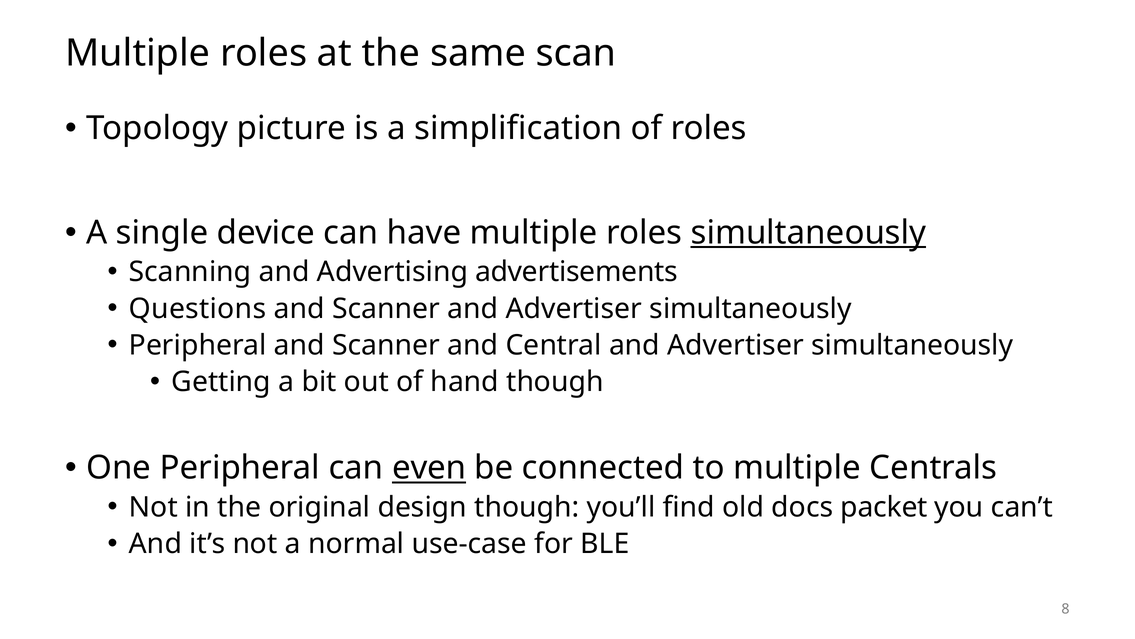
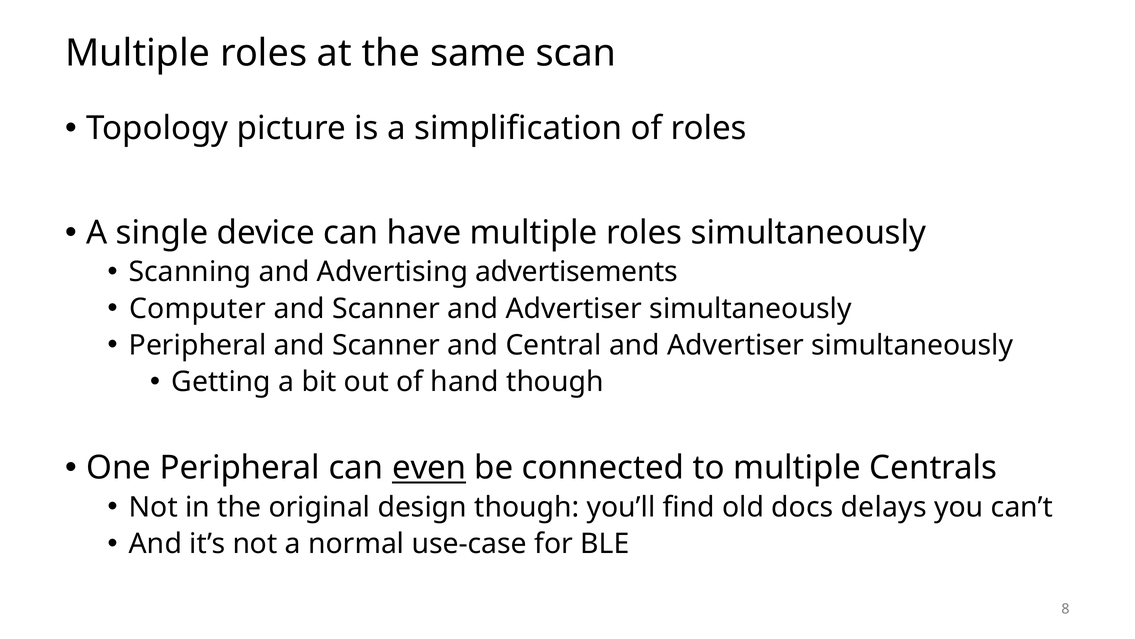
simultaneously underline: present -> none (808, 233)
Questions: Questions -> Computer (198, 308)
packet: packet -> delays (884, 507)
